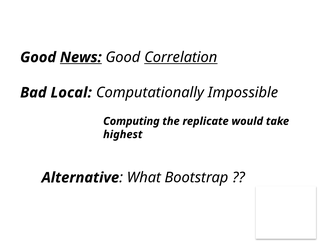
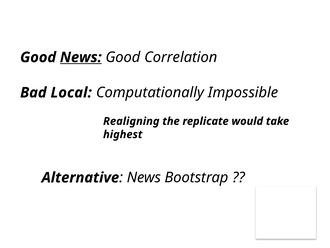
Correlation underline: present -> none (181, 57)
Computing: Computing -> Realigning (131, 121)
What: What -> News (144, 177)
